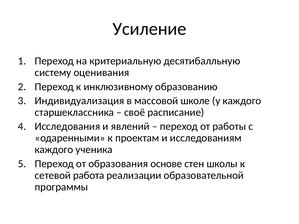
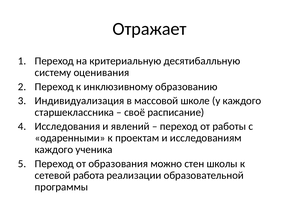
Усиление: Усиление -> Отражает (150, 29)
основе: основе -> можно (166, 164)
